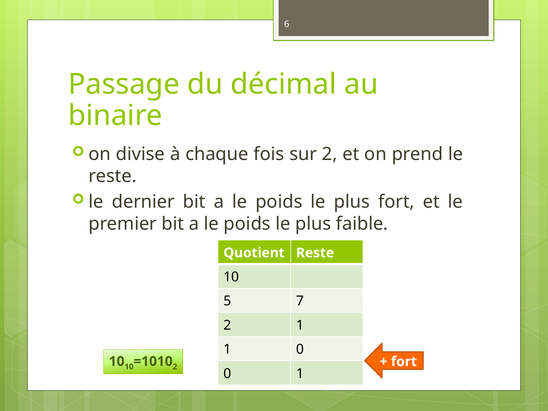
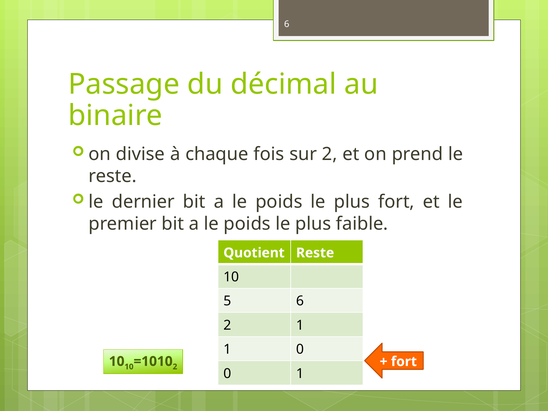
5 7: 7 -> 6 (300, 301)
